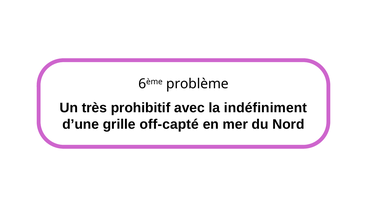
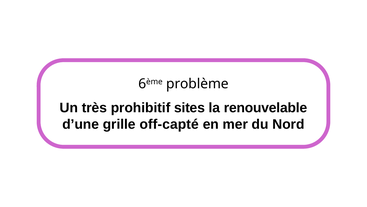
avec: avec -> sites (190, 108)
indéfiniment: indéfiniment -> renouvelable (266, 108)
